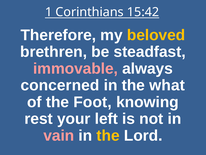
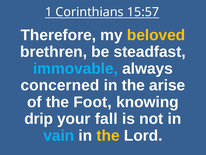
15:42: 15:42 -> 15:57 (143, 12)
immovable colour: pink -> light blue (75, 68)
what: what -> arise (167, 85)
rest: rest -> drip (39, 118)
left: left -> fall (106, 118)
vain colour: pink -> light blue (59, 135)
